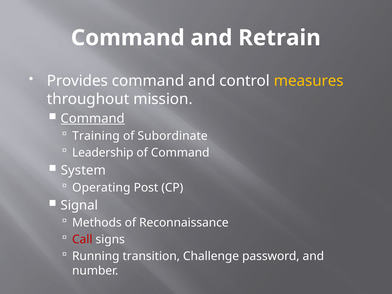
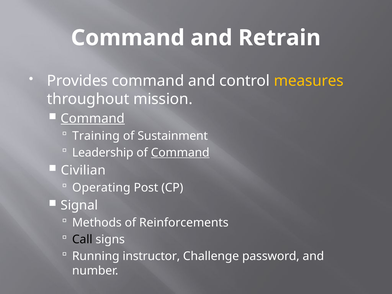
Subordinate: Subordinate -> Sustainment (173, 136)
Command underline: none -> present (180, 153)
System: System -> Civilian (83, 170)
Reconnaissance: Reconnaissance -> Reinforcements (184, 223)
Call colour: red -> black (82, 239)
transition: transition -> instructor (151, 256)
